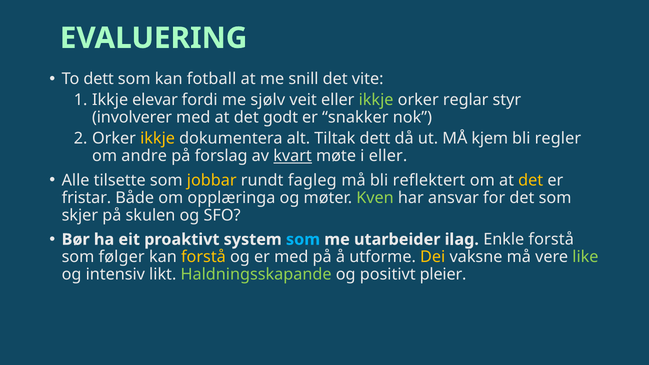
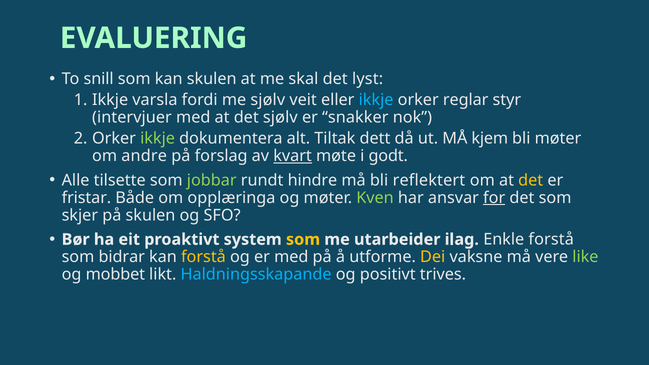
To dett: dett -> snill (99, 79)
kan fotball: fotball -> skulen (212, 79)
snill: snill -> skal (303, 79)
vite: vite -> lyst (368, 79)
elevar: elevar -> varsla (155, 100)
ikkje colour: light green -> light blue (376, 100)
involverer: involverer -> intervjuer (132, 117)
det godt: godt -> sjølv (280, 117)
ikkje colour: yellow -> light green (158, 138)
bli regler: regler -> møter (558, 138)
i eller: eller -> godt (388, 156)
jobbar colour: yellow -> light green (212, 180)
fagleg: fagleg -> hindre (312, 180)
for underline: none -> present (494, 198)
som colour: light blue -> yellow (303, 239)
følger: følger -> bidrar (122, 257)
intensiv: intensiv -> mobbet (115, 275)
Haldningsskapande colour: light green -> light blue (256, 275)
pleier: pleier -> trives (443, 275)
